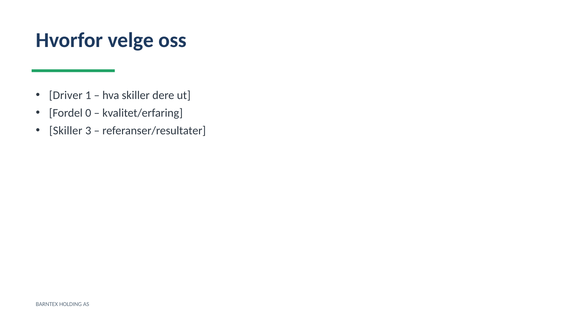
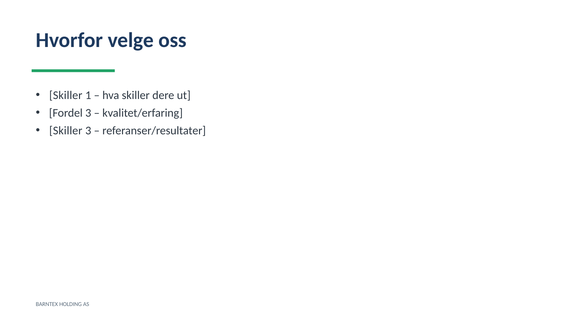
Driver: Driver -> Skiller (66, 95)
Fordel 0: 0 -> 3 (88, 113)
